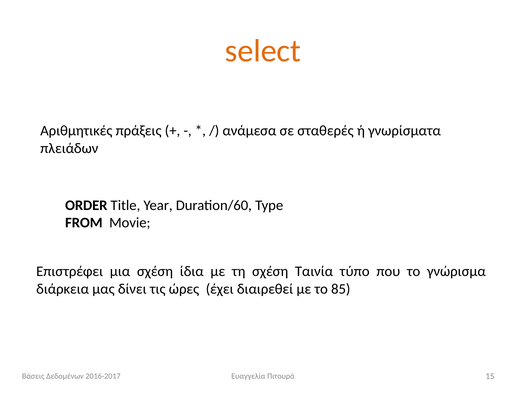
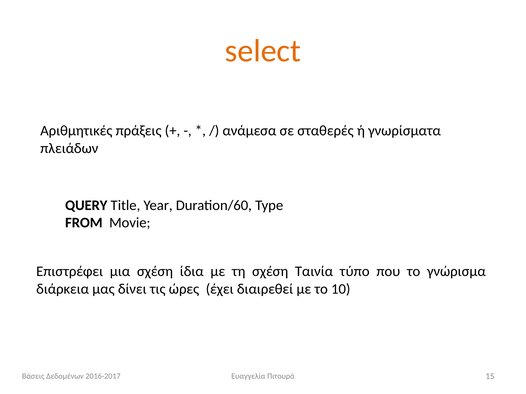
ORDER: ORDER -> QUERY (86, 206)
85: 85 -> 10 (341, 289)
